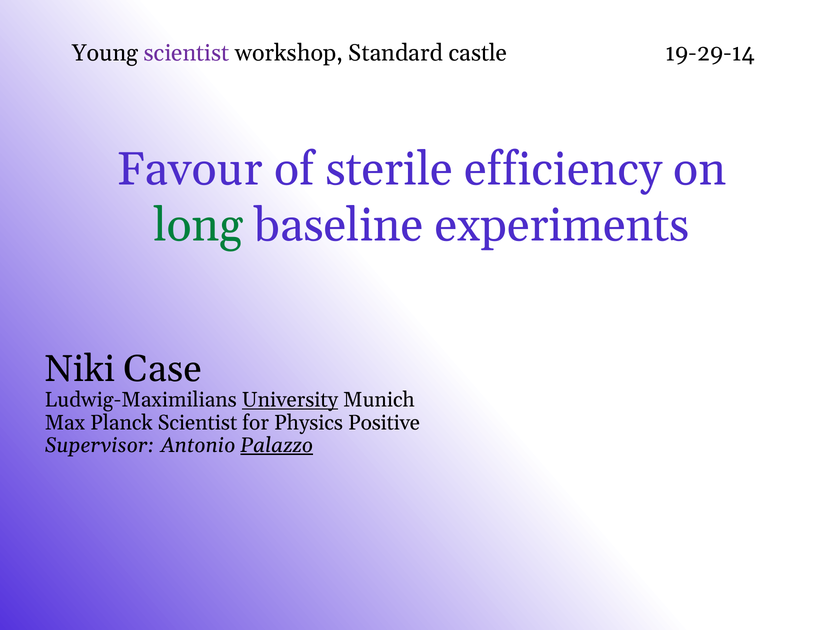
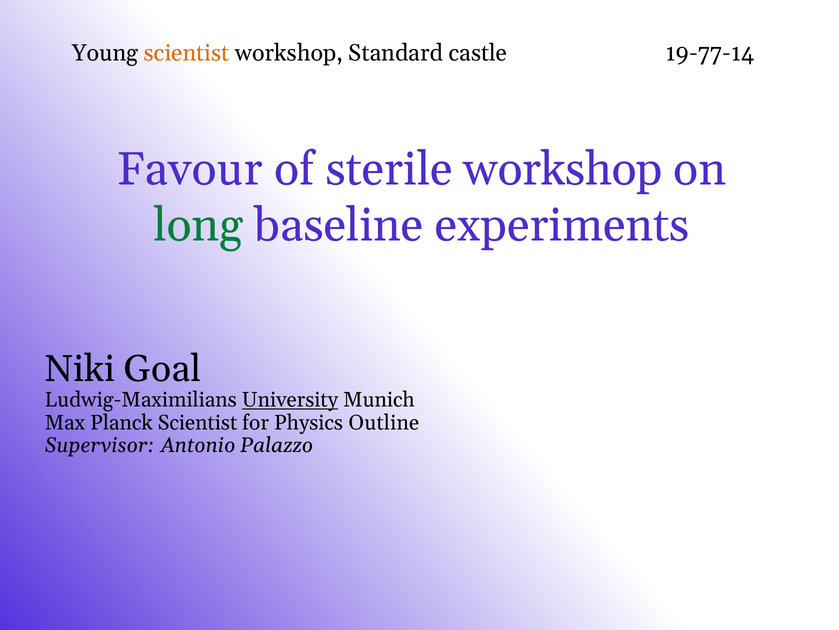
scientist colour: purple -> orange (187, 53)
19-29-14: 19-29-14 -> 19-77-14 (710, 53)
sterile efficiency: efficiency -> workshop (563, 169)
Case: Case -> Goal (163, 368)
Positive: Positive -> Outline (384, 422)
Palazzo underline: present -> none (277, 445)
